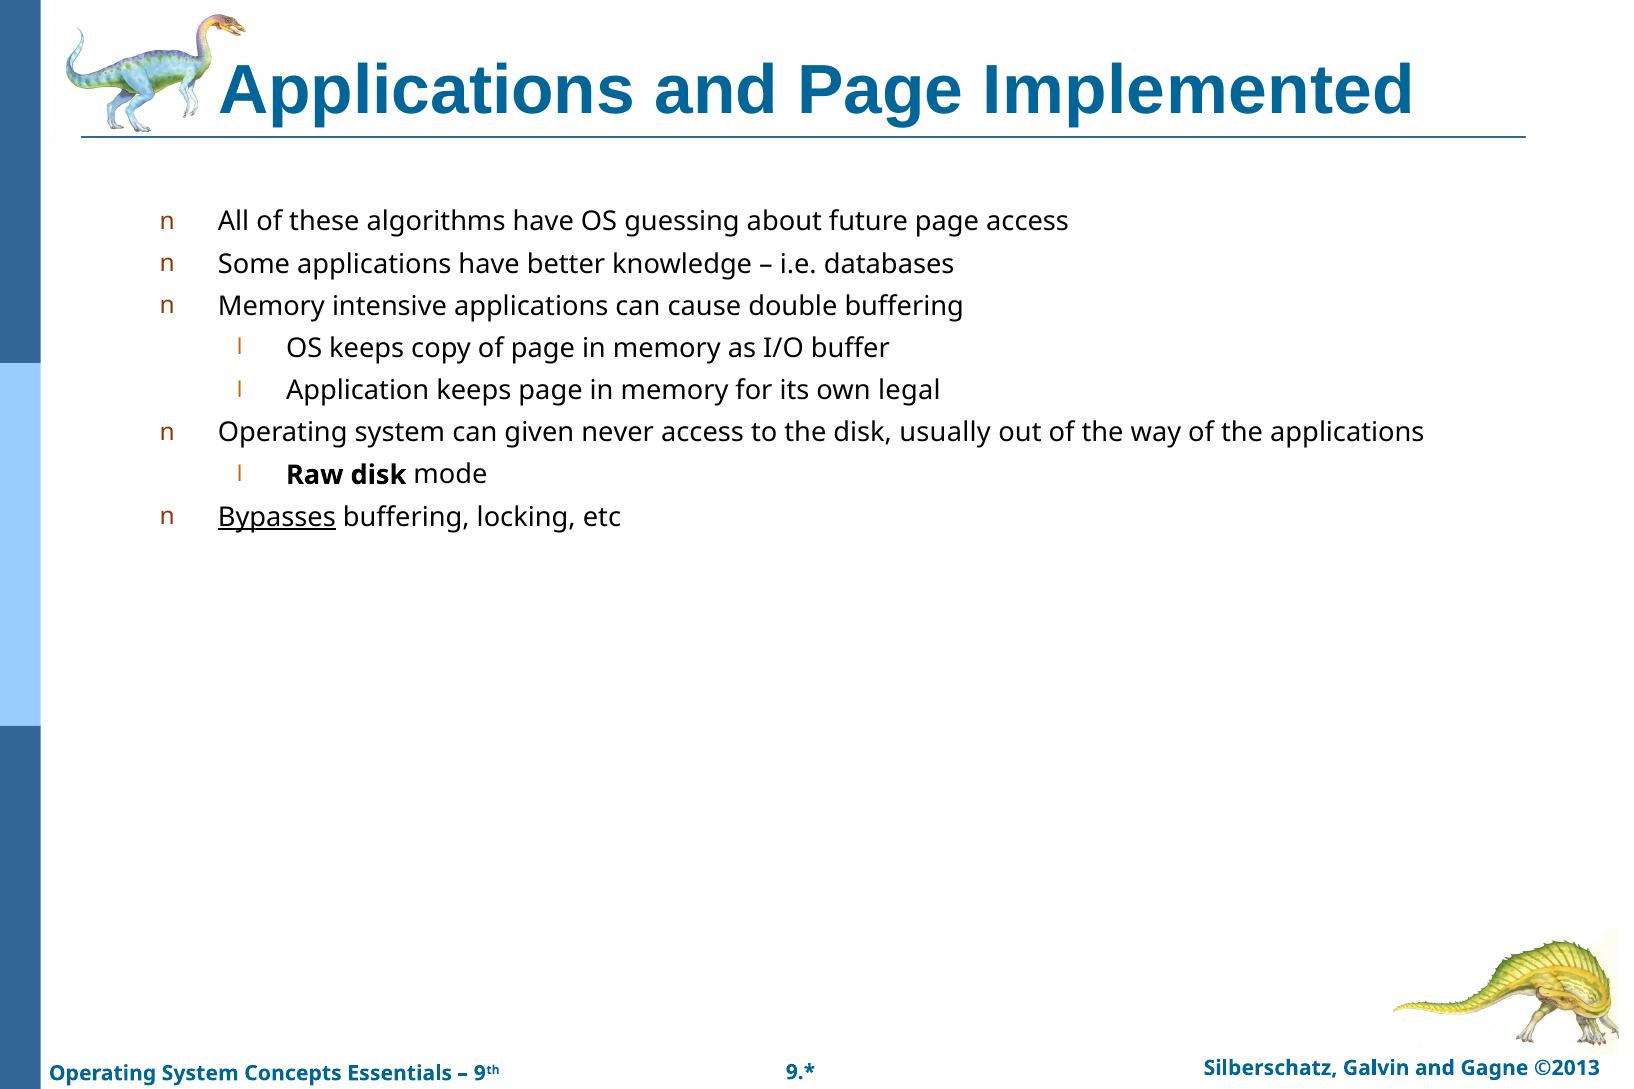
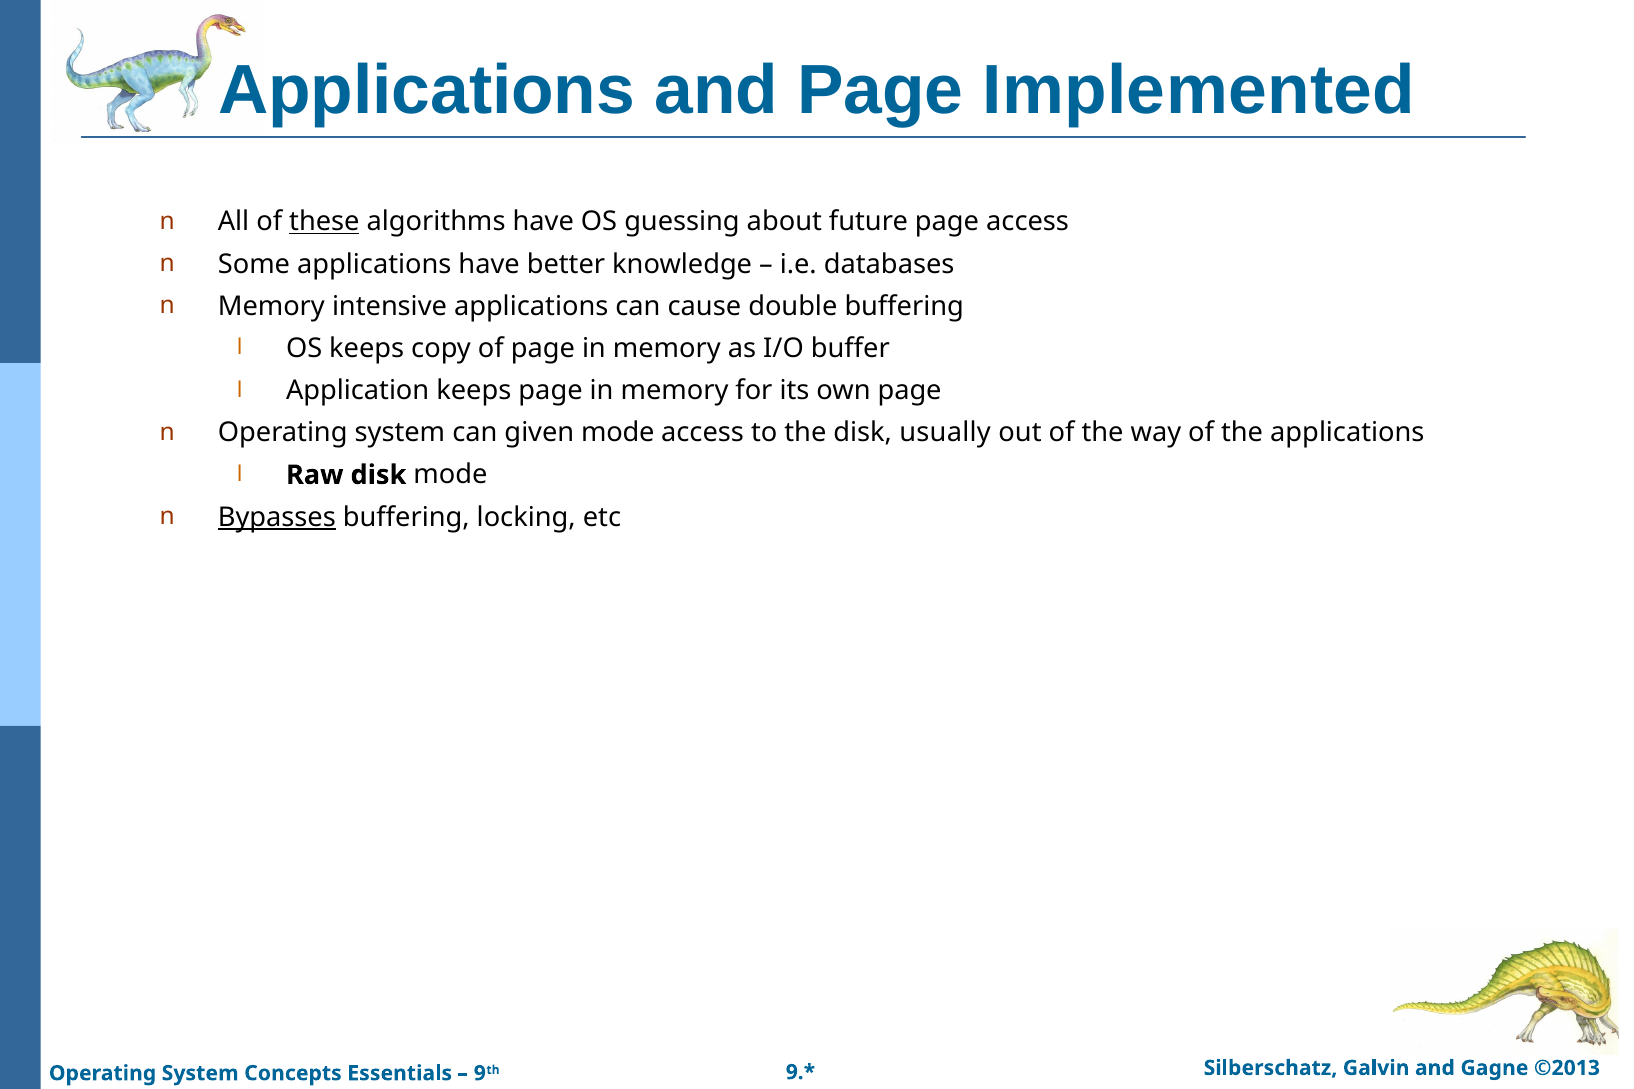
these underline: none -> present (324, 222)
own legal: legal -> page (910, 391)
given never: never -> mode (618, 433)
